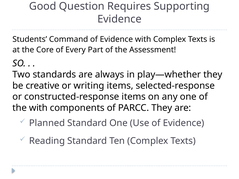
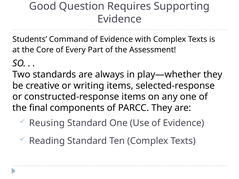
the with: with -> final (38, 108)
Planned: Planned -> Reusing (47, 123)
